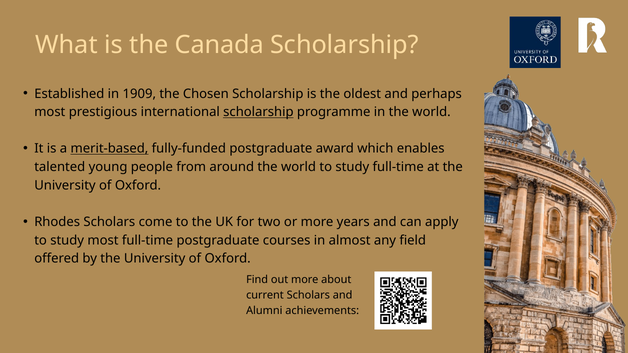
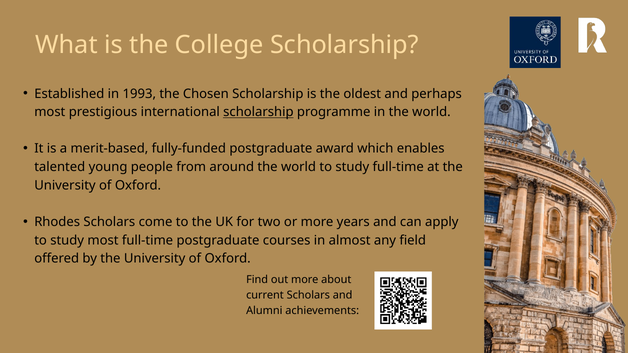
Canada: Canada -> College (219, 45)
1909: 1909 -> 1993 (139, 94)
merit-based underline: present -> none (109, 149)
